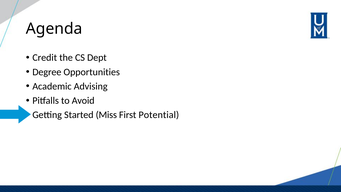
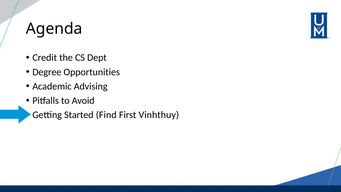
Miss: Miss -> Find (106, 115)
Potential: Potential -> Vinhthuy (159, 115)
